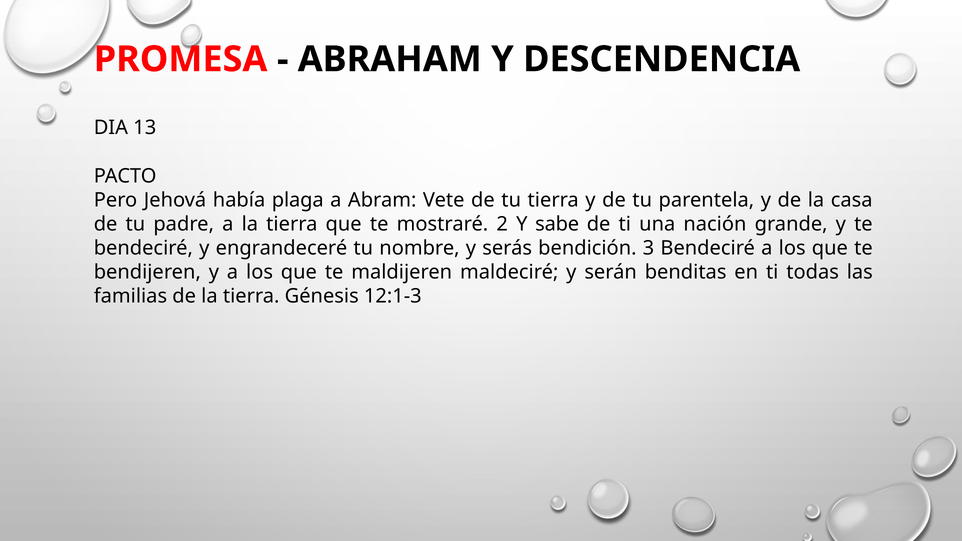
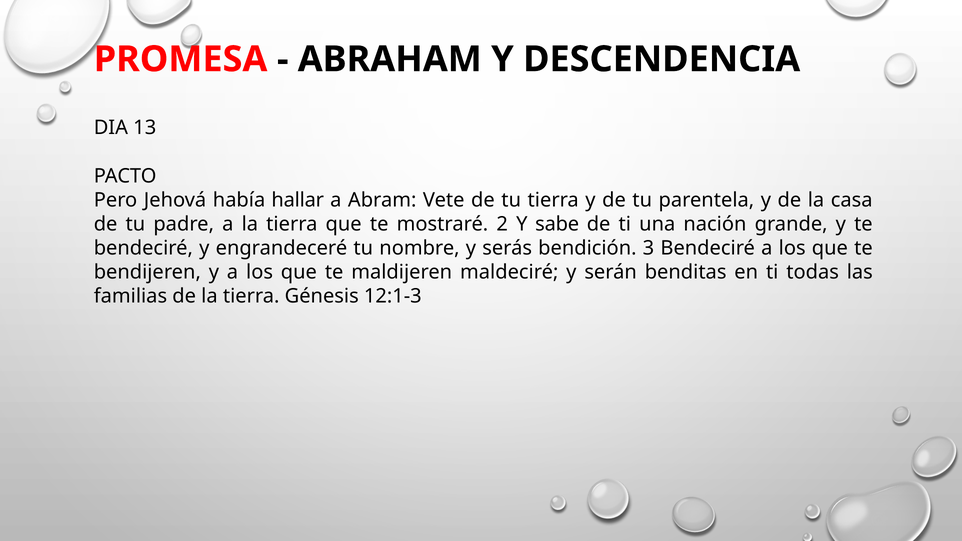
plaga: plaga -> hallar (298, 200)
